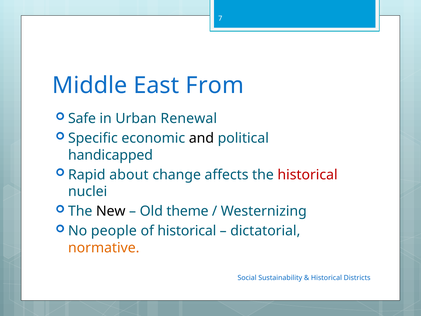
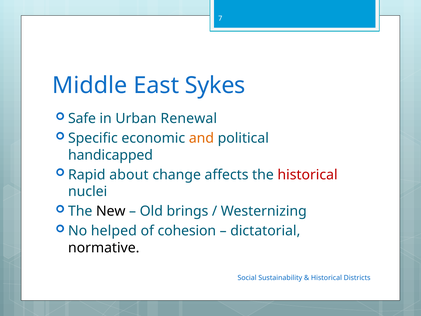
From: From -> Sykes (215, 85)
and colour: black -> orange (201, 138)
theme: theme -> brings (187, 211)
people: people -> helped (114, 231)
of historical: historical -> cohesion (187, 231)
normative colour: orange -> black (104, 248)
